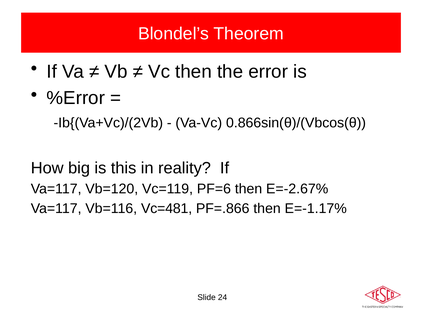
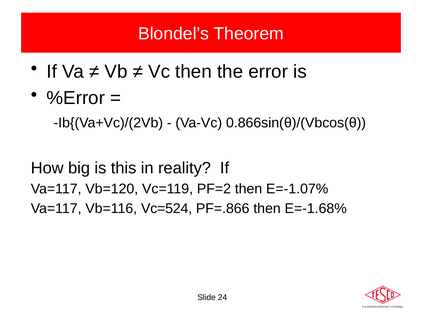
PF=6: PF=6 -> PF=2 (214, 189)
E=-2.67%: E=-2.67% -> E=-1.07% (297, 189)
Vc=481: Vc=481 -> Vc=524 (167, 209)
E=-1.17%: E=-1.17% -> E=-1.68% (316, 209)
